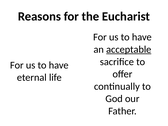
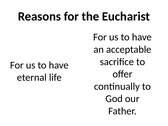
acceptable underline: present -> none (129, 49)
